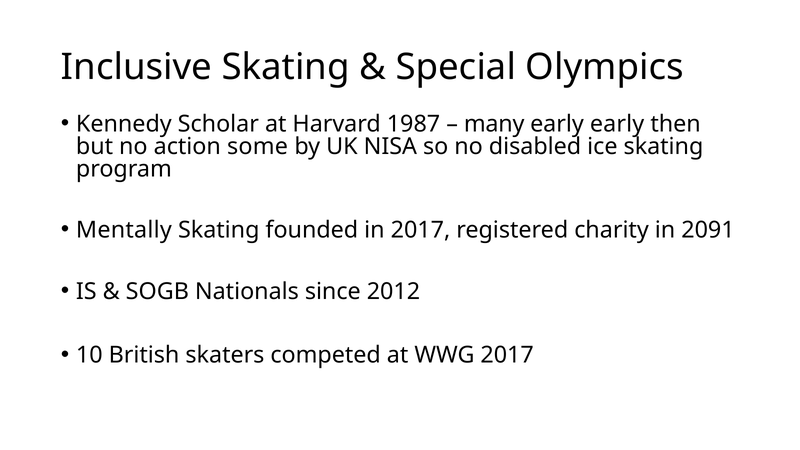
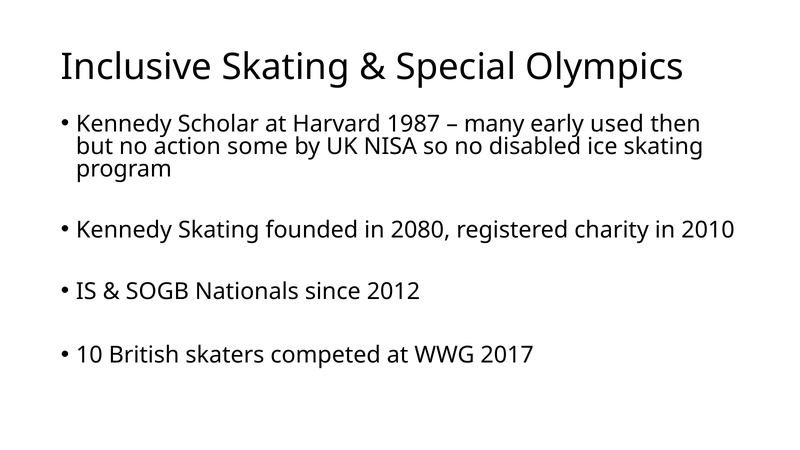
early early: early -> used (617, 124)
Mentally: Mentally -> Kennedy (124, 230)
in 2017: 2017 -> 2080 (420, 230)
2091: 2091 -> 2010 (708, 230)
